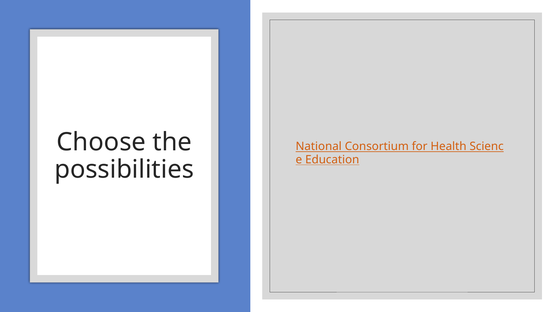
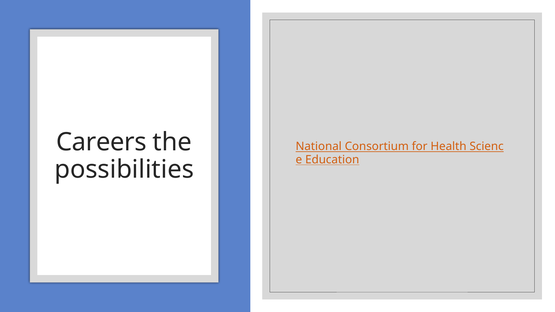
Choose: Choose -> Careers (101, 142)
